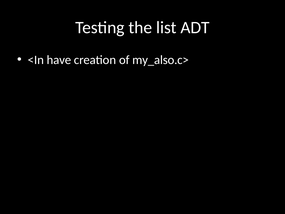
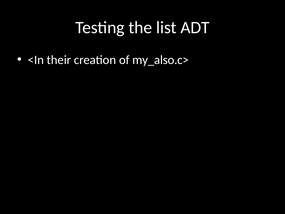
have: have -> their (59, 60)
